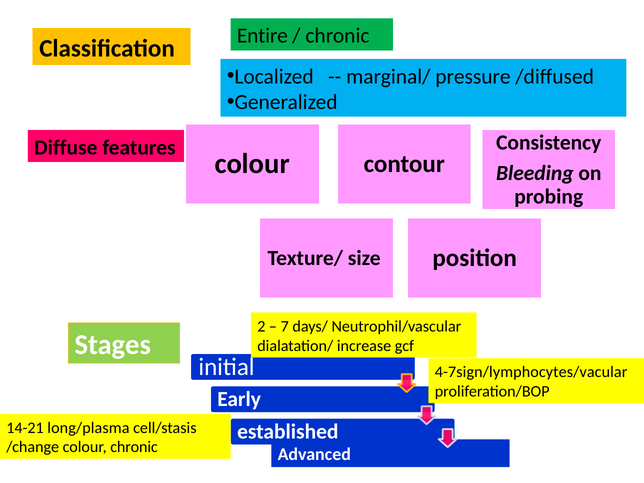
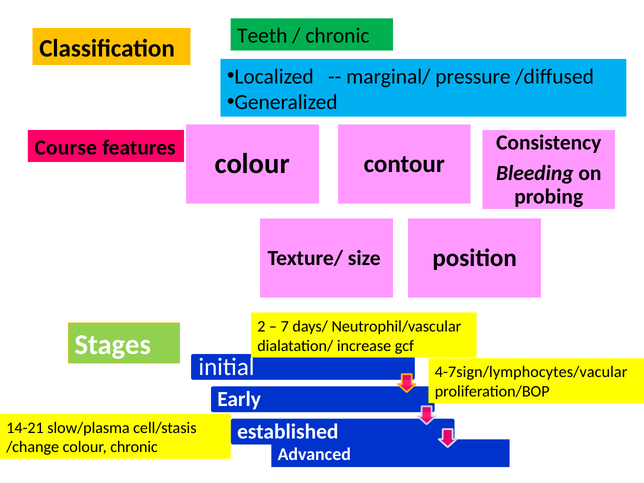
Entire: Entire -> Teeth (262, 36)
Diffuse: Diffuse -> Course (66, 147)
long/plasma: long/plasma -> slow/plasma (89, 428)
